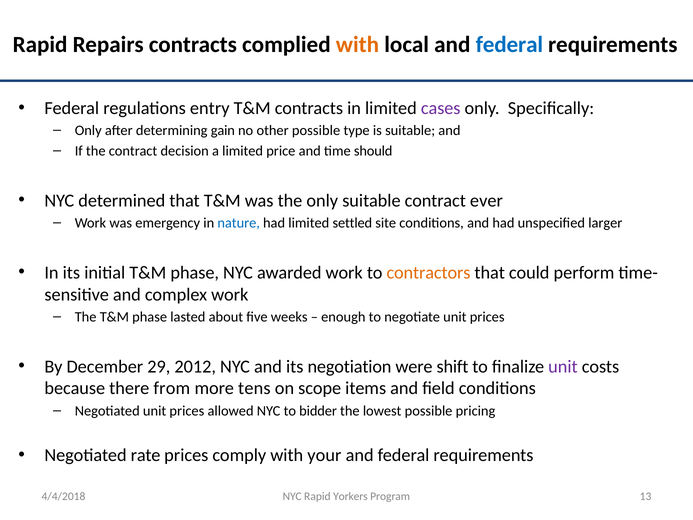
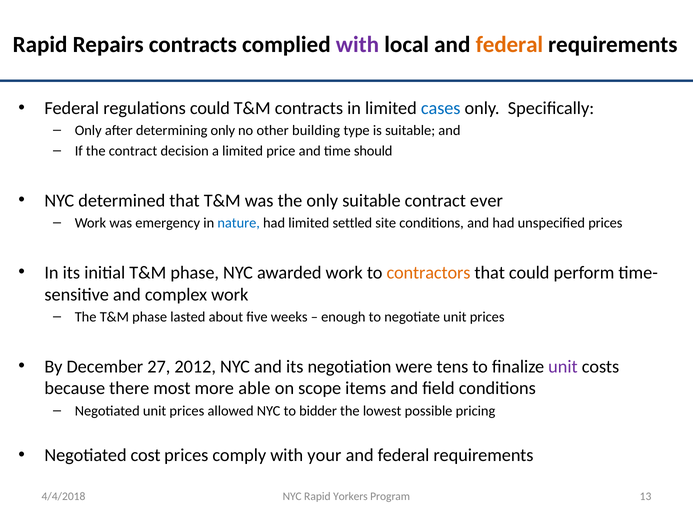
with colour: orange -> purple (357, 45)
federal colour: blue -> orange (509, 45)
regulations entry: entry -> could (210, 108)
cases colour: purple -> blue (441, 108)
determining gain: gain -> only (223, 130)
other possible: possible -> building (316, 130)
unspecified larger: larger -> prices (605, 223)
29: 29 -> 27 (159, 366)
shift: shift -> tens (452, 366)
from: from -> most (172, 388)
tens: tens -> able (254, 388)
rate: rate -> cost (146, 455)
